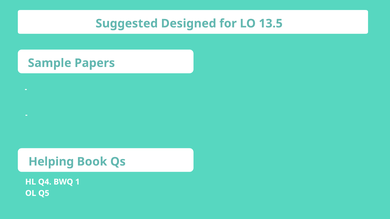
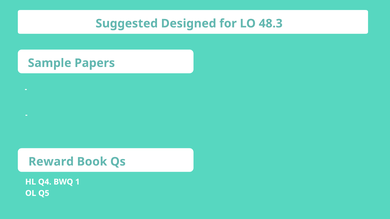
13.5: 13.5 -> 48.3 (271, 24)
Helping: Helping -> Reward (51, 162)
